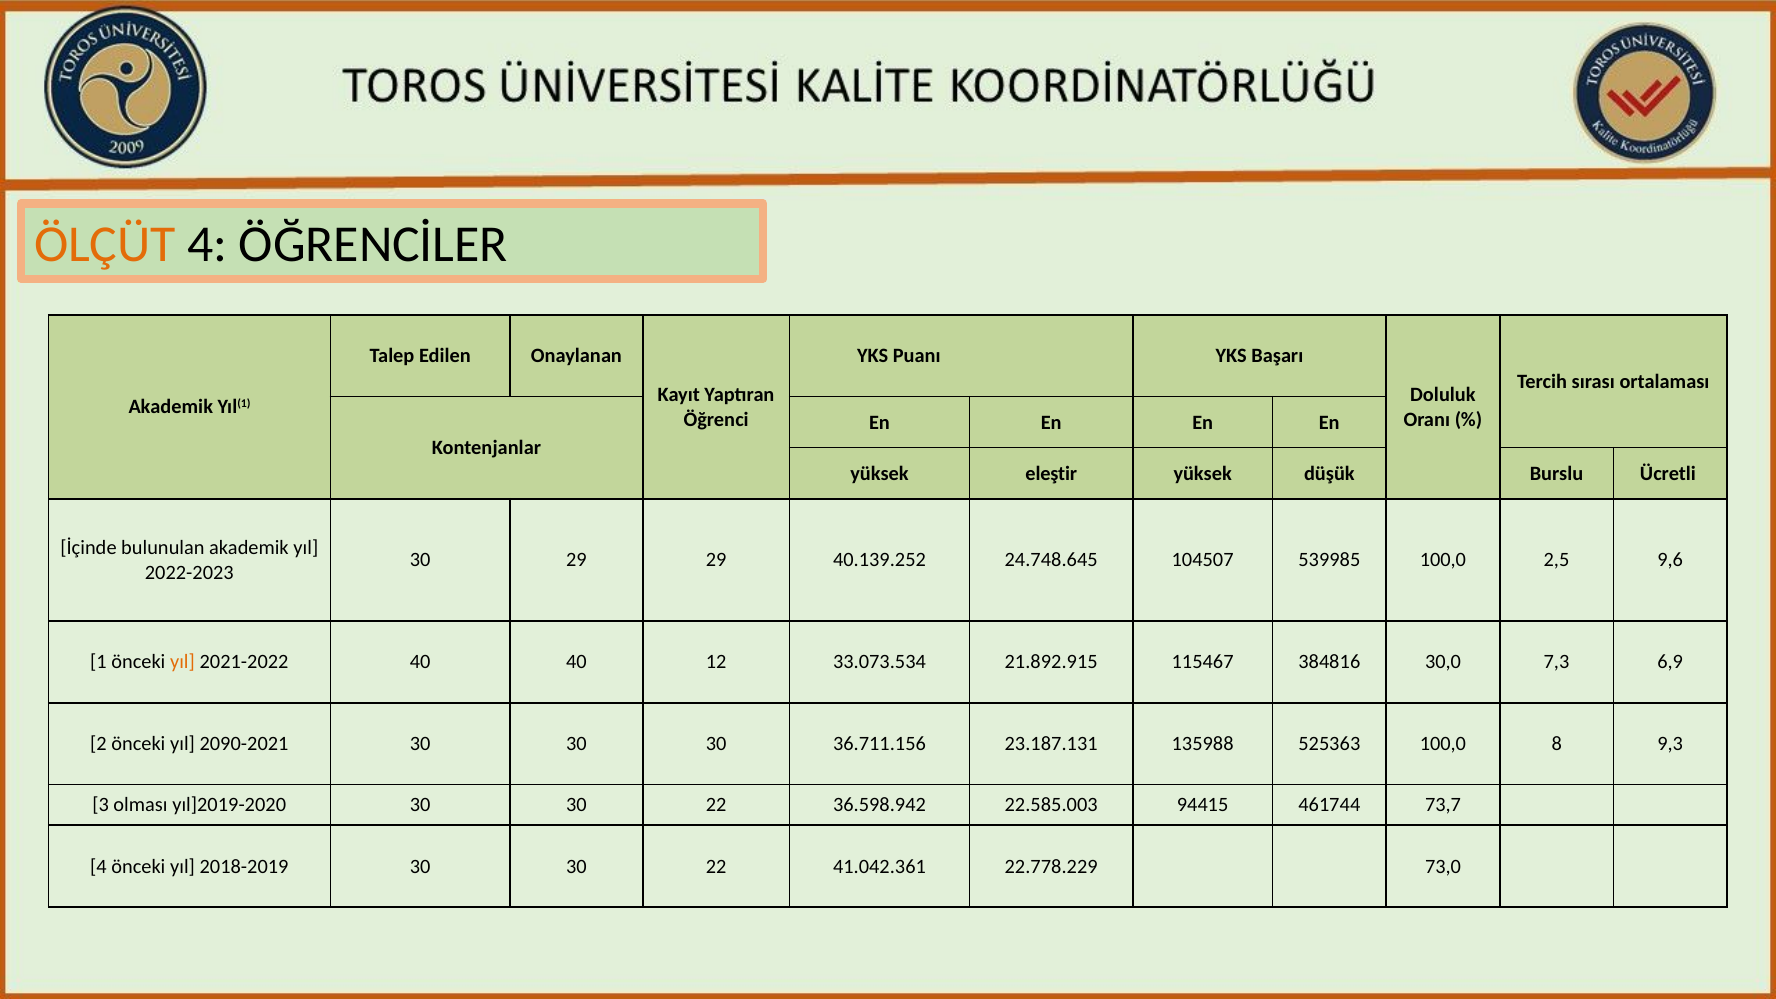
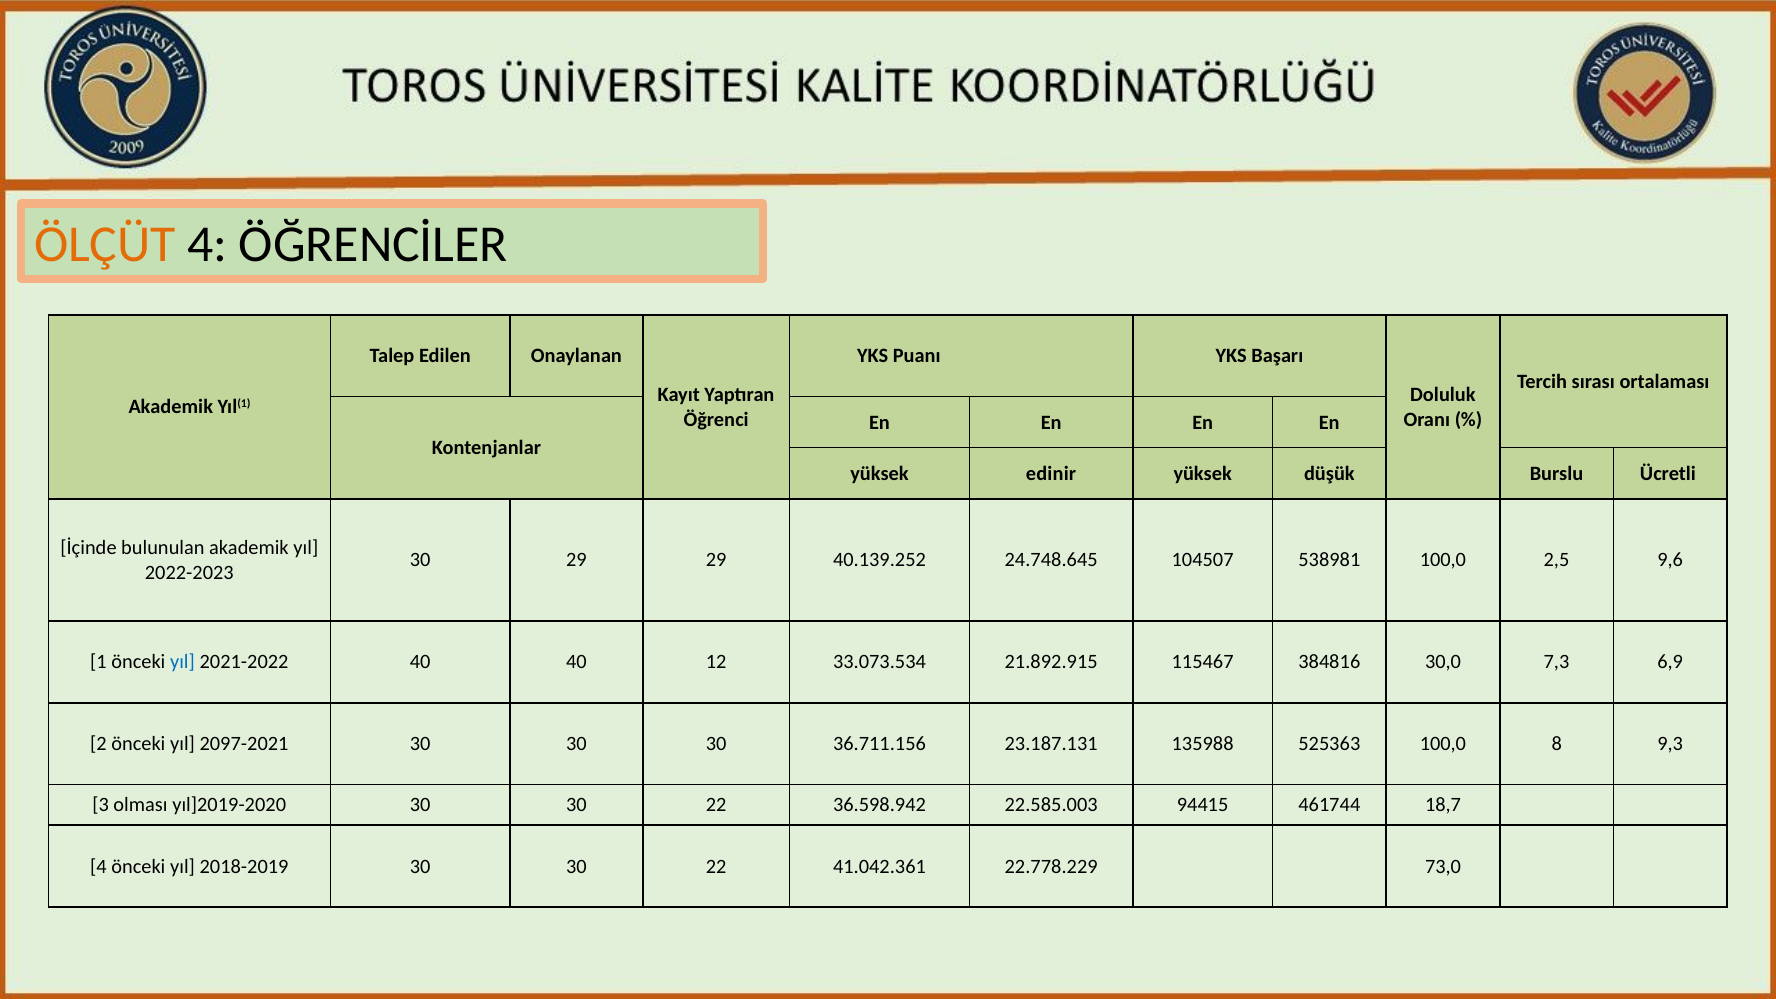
eleştir: eleştir -> edinir (1051, 473)
539985: 539985 -> 538981 (1329, 560)
yıl colour: orange -> blue (182, 662)
2090-2021: 2090-2021 -> 2097-2021 (244, 744)
73,7: 73,7 -> 18,7 (1443, 805)
